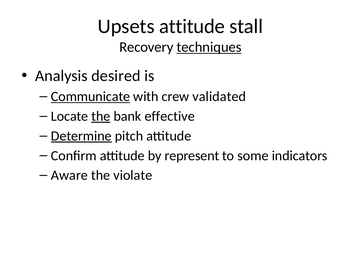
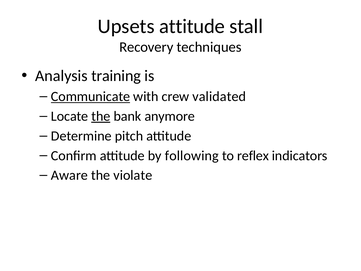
techniques underline: present -> none (209, 47)
desired: desired -> training (116, 76)
effective: effective -> anymore (170, 116)
Determine underline: present -> none (81, 136)
represent: represent -> following (192, 155)
some: some -> reflex (253, 155)
